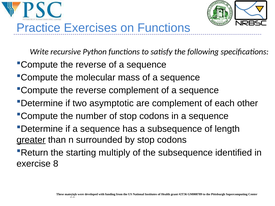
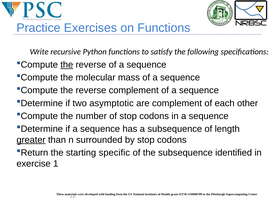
the underline: none -> present (67, 65)
multiply: multiply -> specific (114, 153)
8: 8 -> 1 (56, 164)
